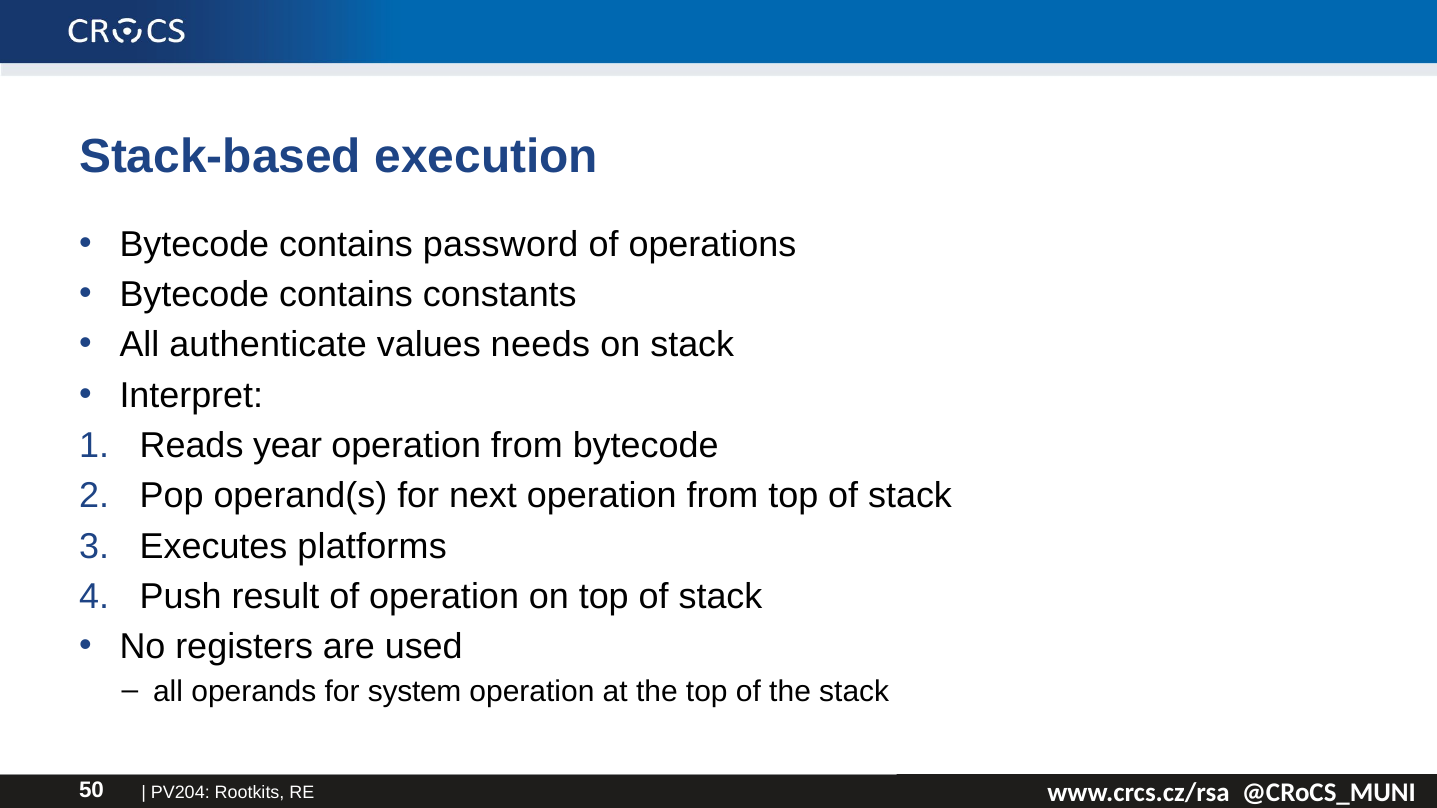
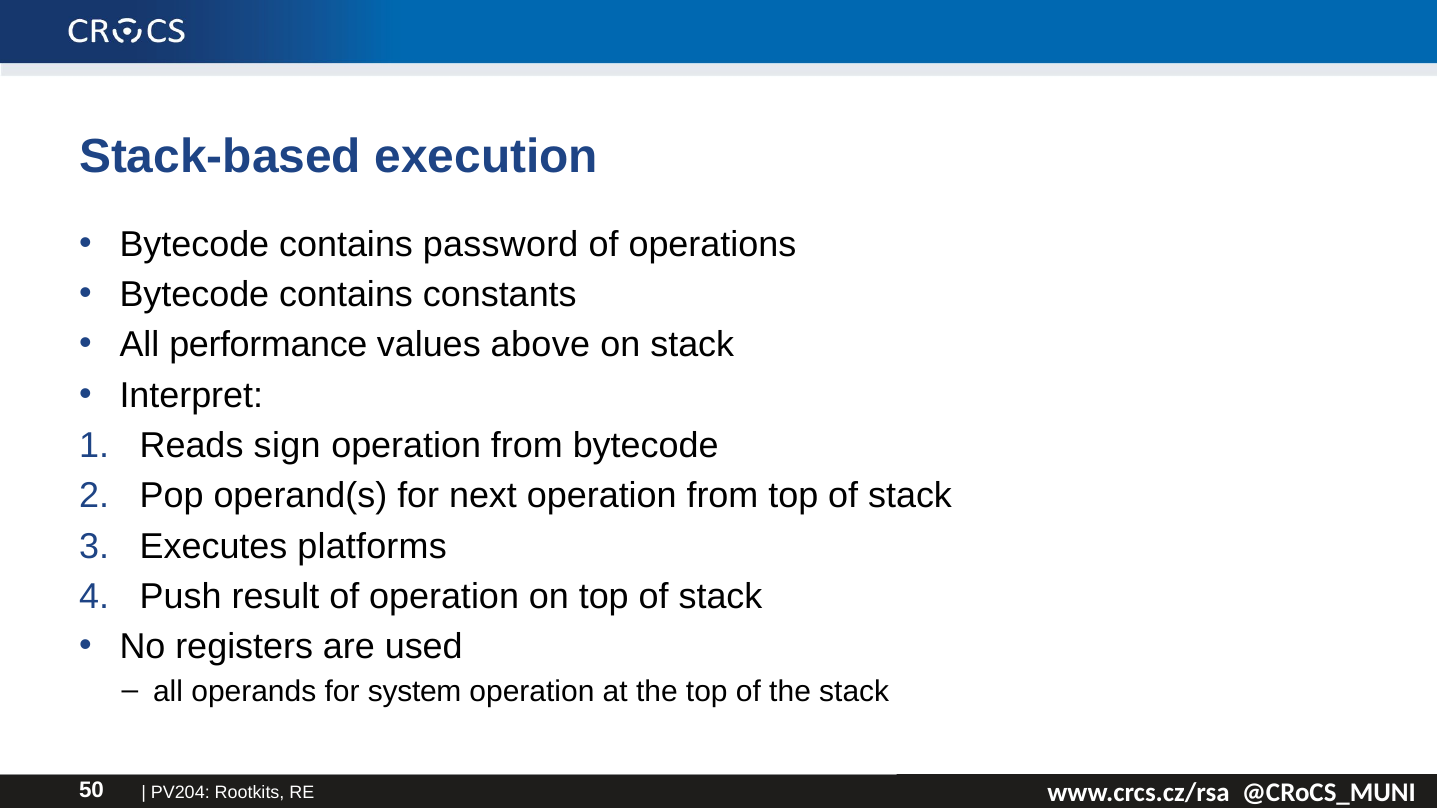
authenticate: authenticate -> performance (268, 345)
needs: needs -> above (540, 345)
year: year -> sign (287, 446)
